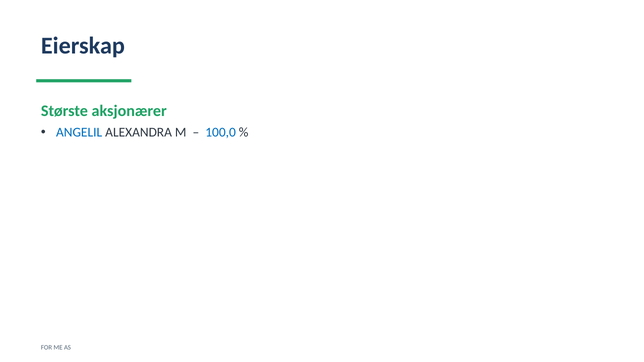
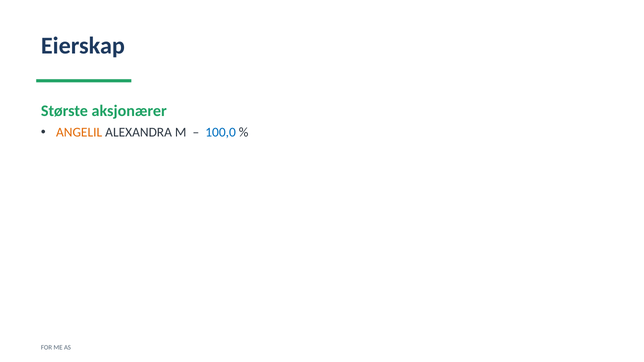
ANGELIL colour: blue -> orange (79, 132)
